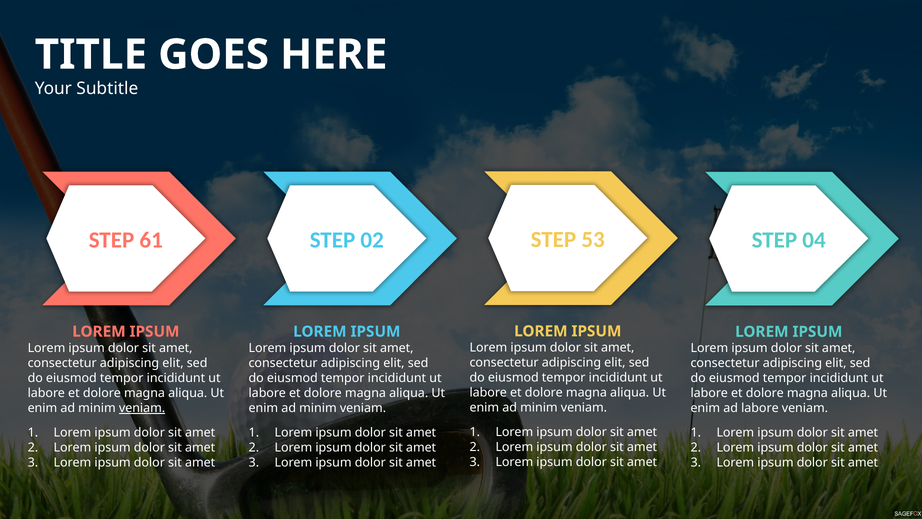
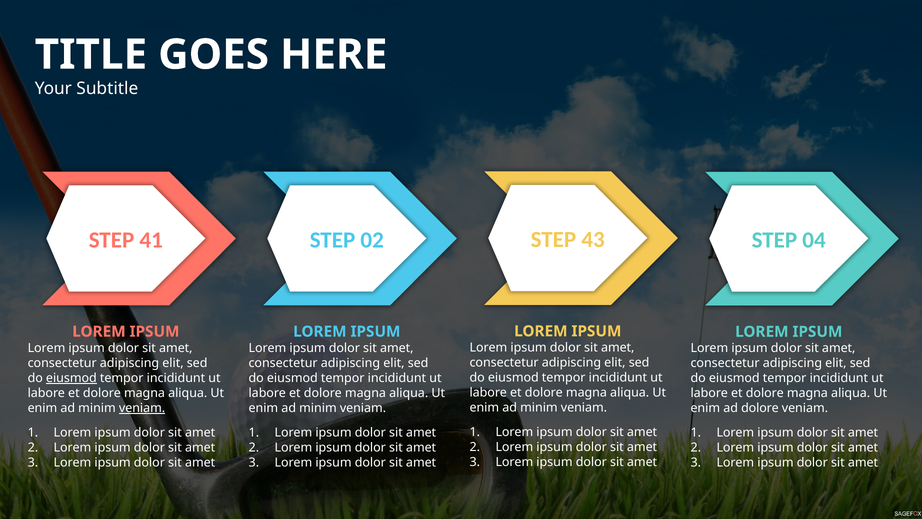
53: 53 -> 43 (593, 240)
61: 61 -> 41 (151, 240)
eiusmod underline: none -> present (71, 378)
ad labore: labore -> dolore (760, 408)
